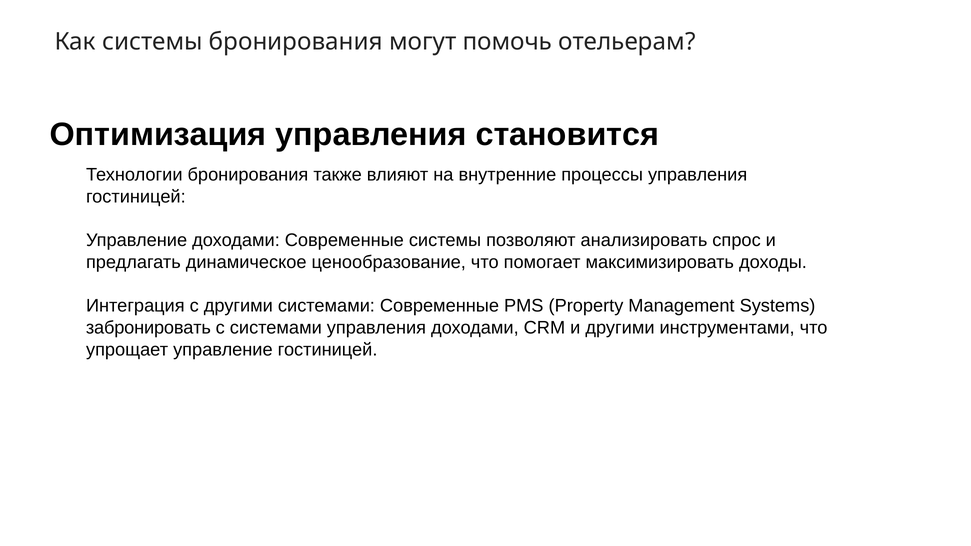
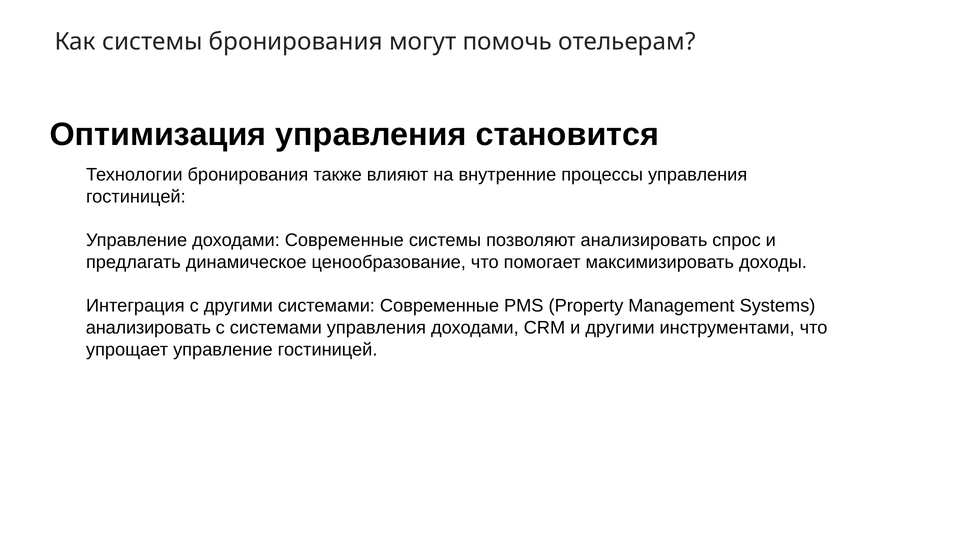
забронировать: забронировать -> анализировать (148, 328)
